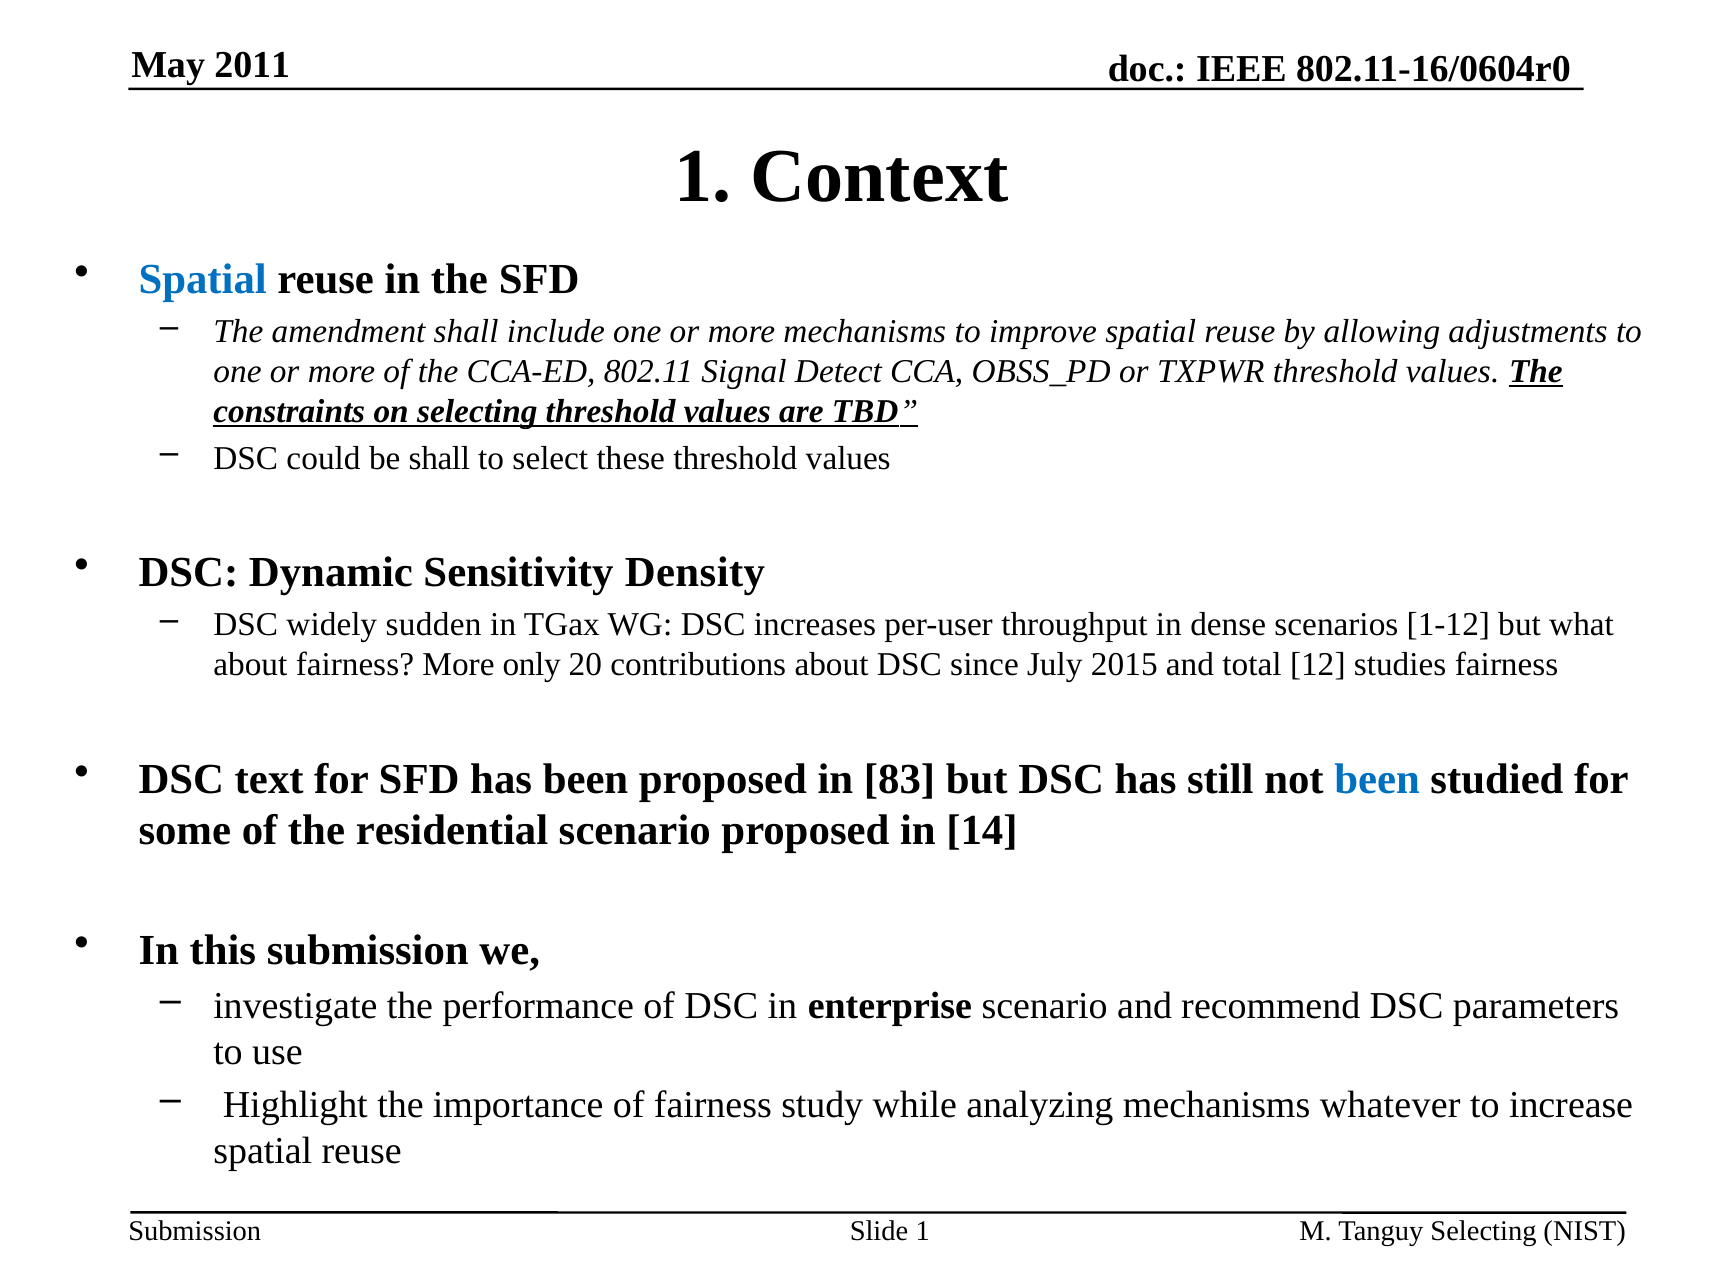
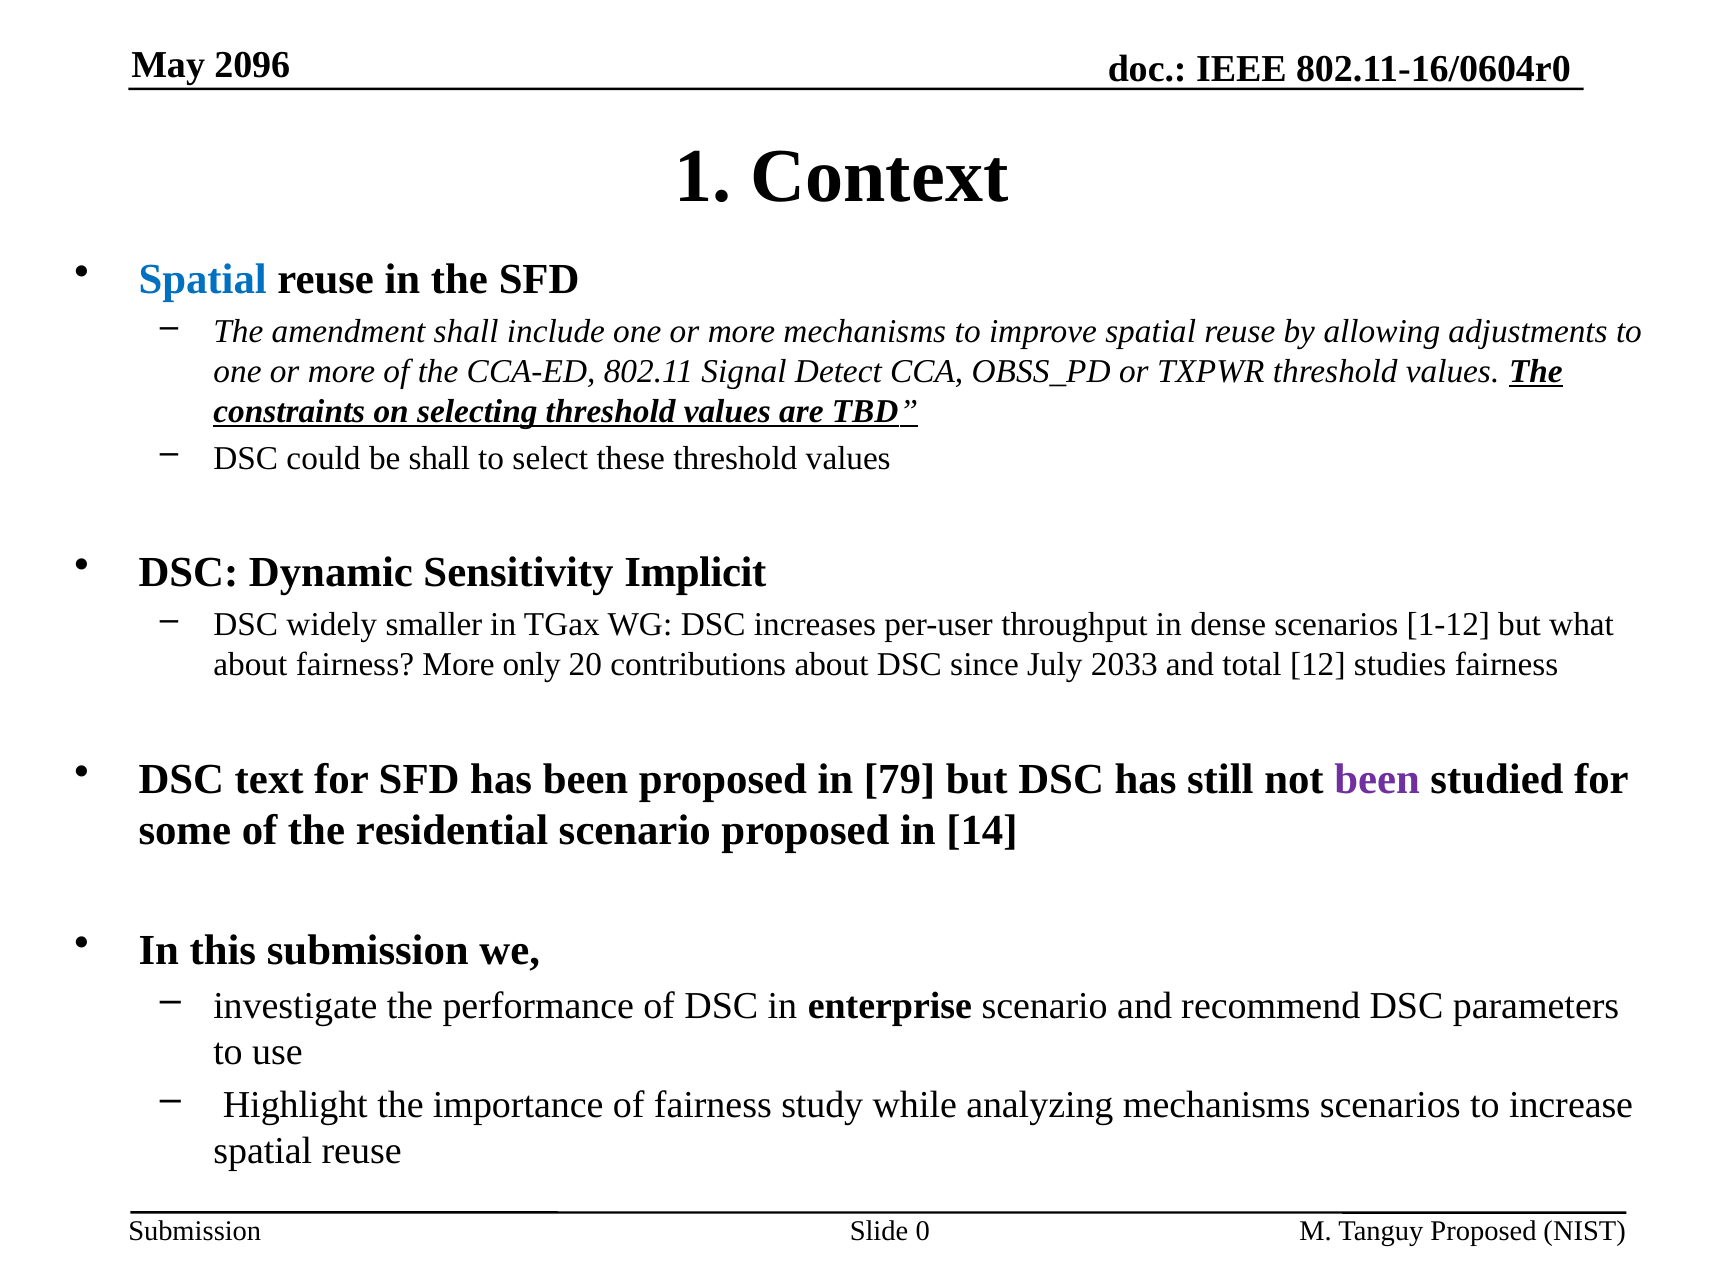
2011: 2011 -> 2096 (252, 64)
Density: Density -> Implicit (695, 573)
sudden: sudden -> smaller (434, 625)
2015: 2015 -> 2033 (1124, 665)
83: 83 -> 79 (900, 779)
been colour: blue -> purple (1377, 779)
mechanisms whatever: whatever -> scenarios (1390, 1105)
Slide 1: 1 -> 0 (923, 1231)
Tanguy Selecting: Selecting -> Proposed (1484, 1231)
